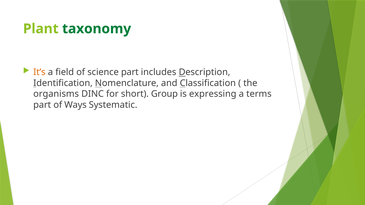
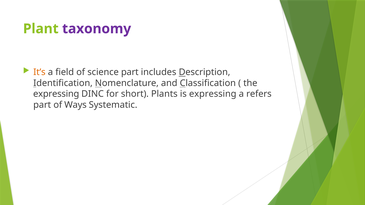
taxonomy colour: green -> purple (97, 29)
organisms: organisms -> expressing (56, 94)
Group: Group -> Plants (164, 94)
terms: terms -> refers (259, 94)
